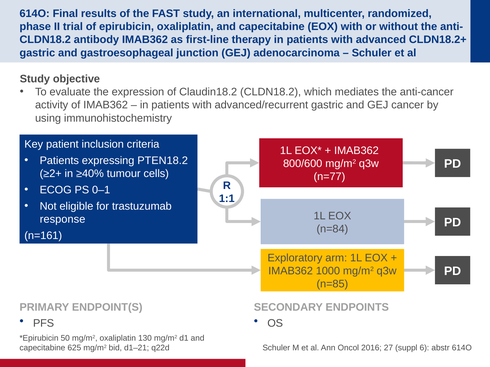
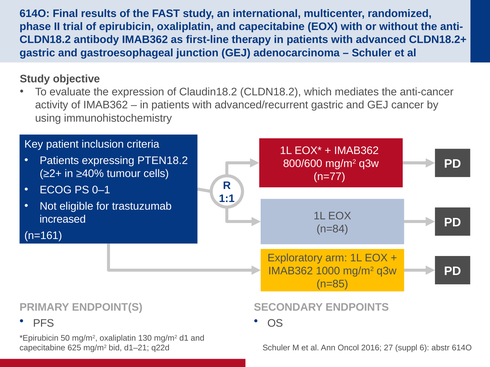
response: response -> increased (63, 219)
